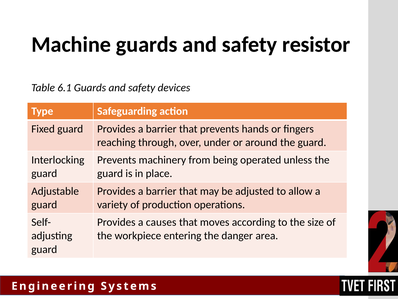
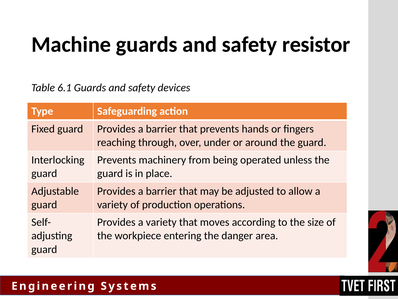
Provides a causes: causes -> variety (161, 222)
